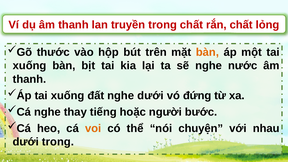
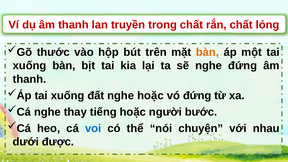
nghe nước: nước -> đứng (243, 66)
nghe dưới: dưới -> hoặc (150, 96)
voi colour: orange -> blue (93, 128)
dưới trong: trong -> được (58, 142)
